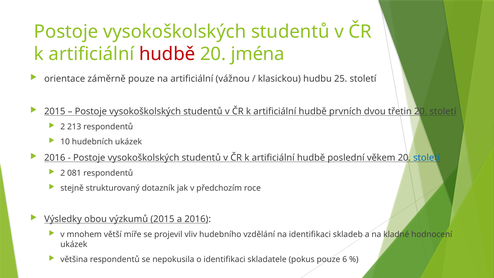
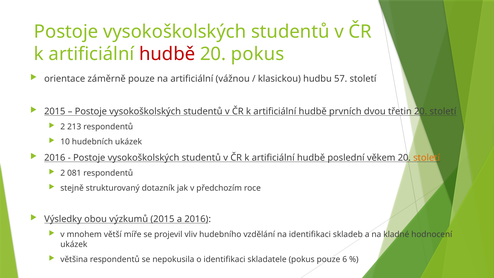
20 jména: jména -> pokus (258, 54)
25: 25 -> 57 (341, 79)
století colour: blue -> orange (427, 158)
